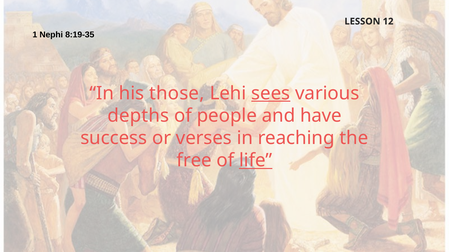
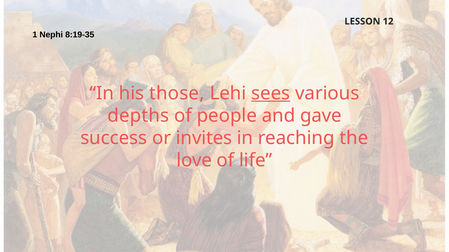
have: have -> gave (321, 116)
verses: verses -> invites (204, 138)
free: free -> love (194, 161)
life underline: present -> none (256, 161)
